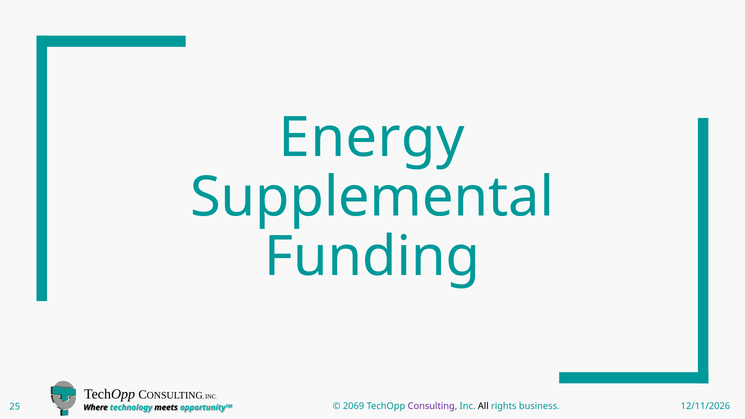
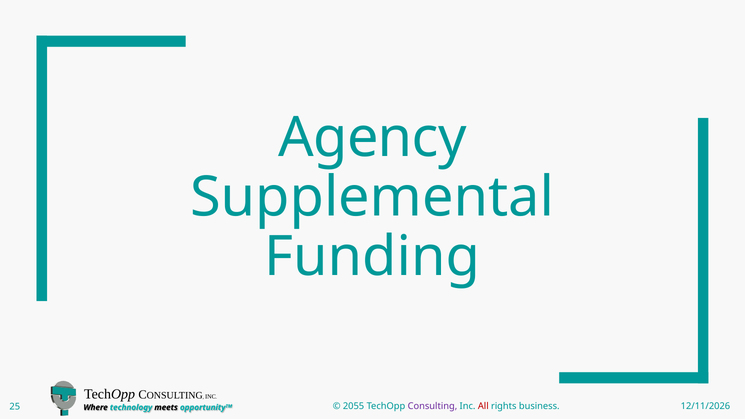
Energy: Energy -> Agency (372, 138)
2069: 2069 -> 2055 (354, 406)
All colour: black -> red (483, 406)
